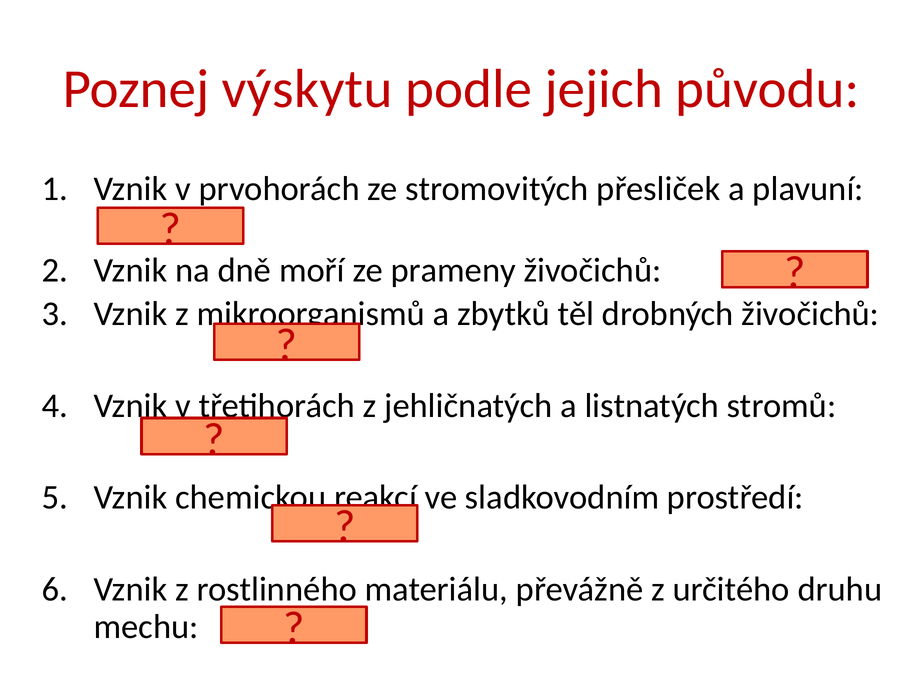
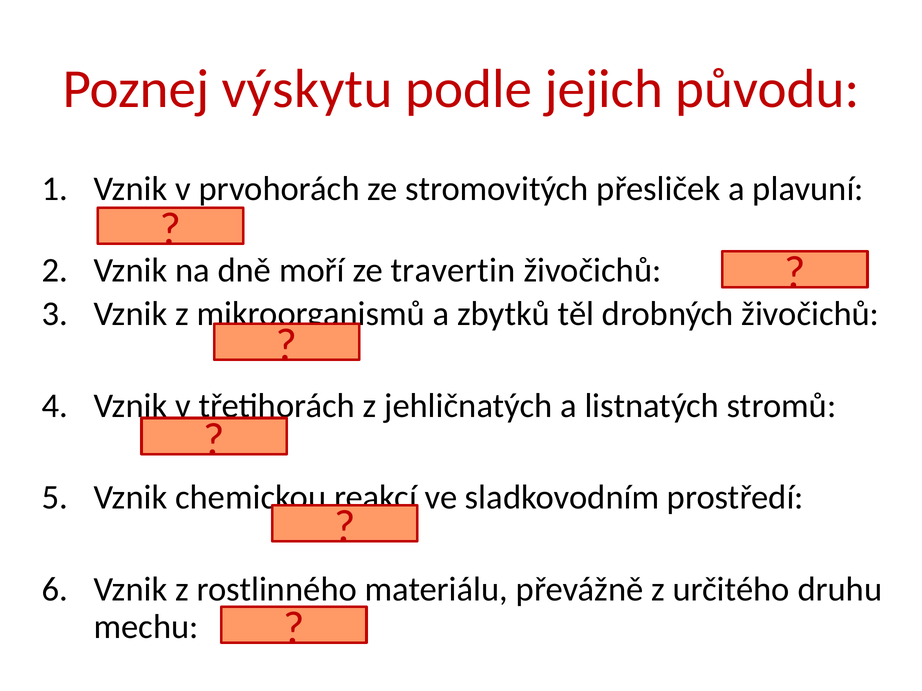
prameny: prameny -> travertin (453, 270)
